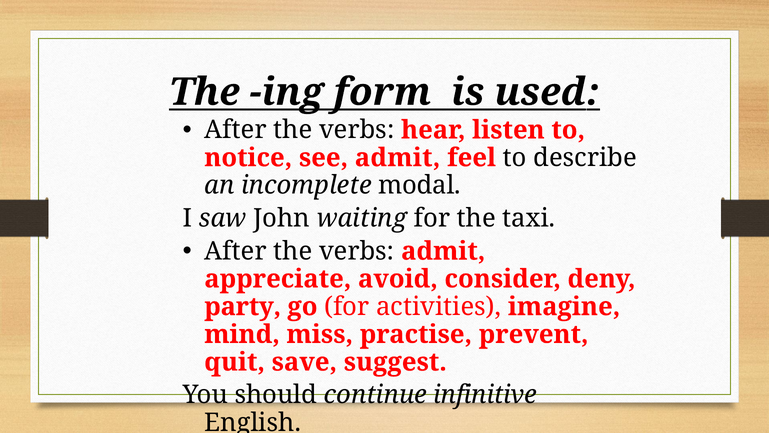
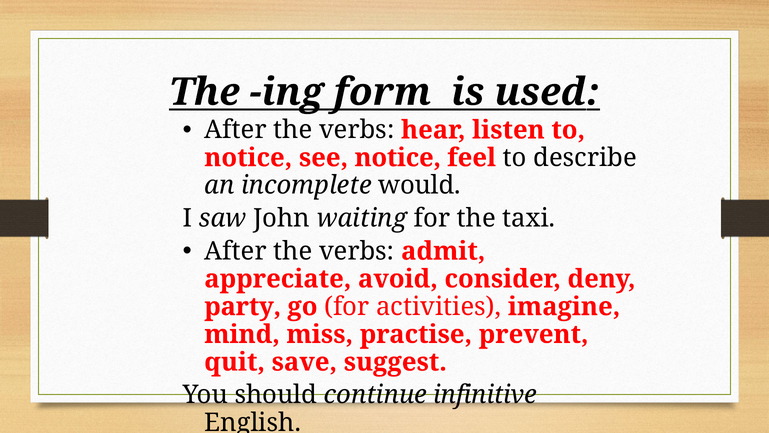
see admit: admit -> notice (398, 158)
modal: modal -> would (420, 185)
